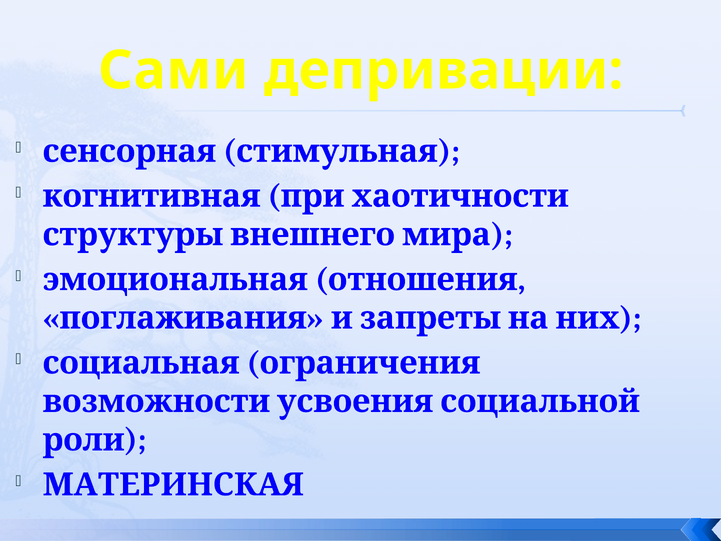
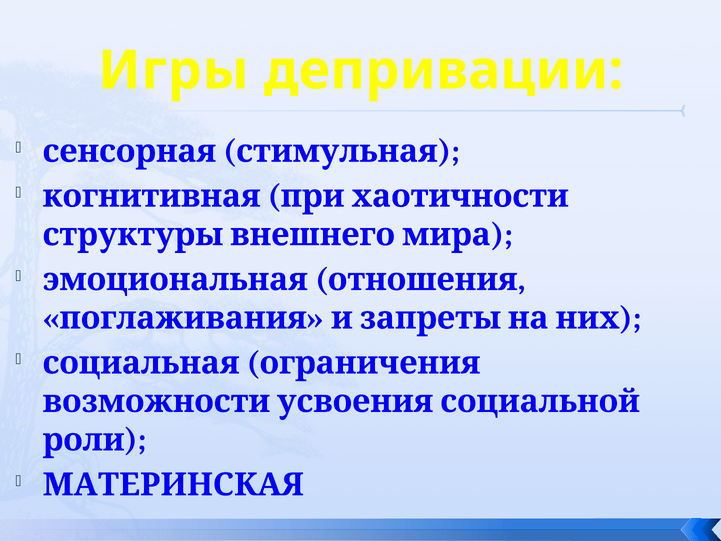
Сами: Сами -> Игры (173, 70)
